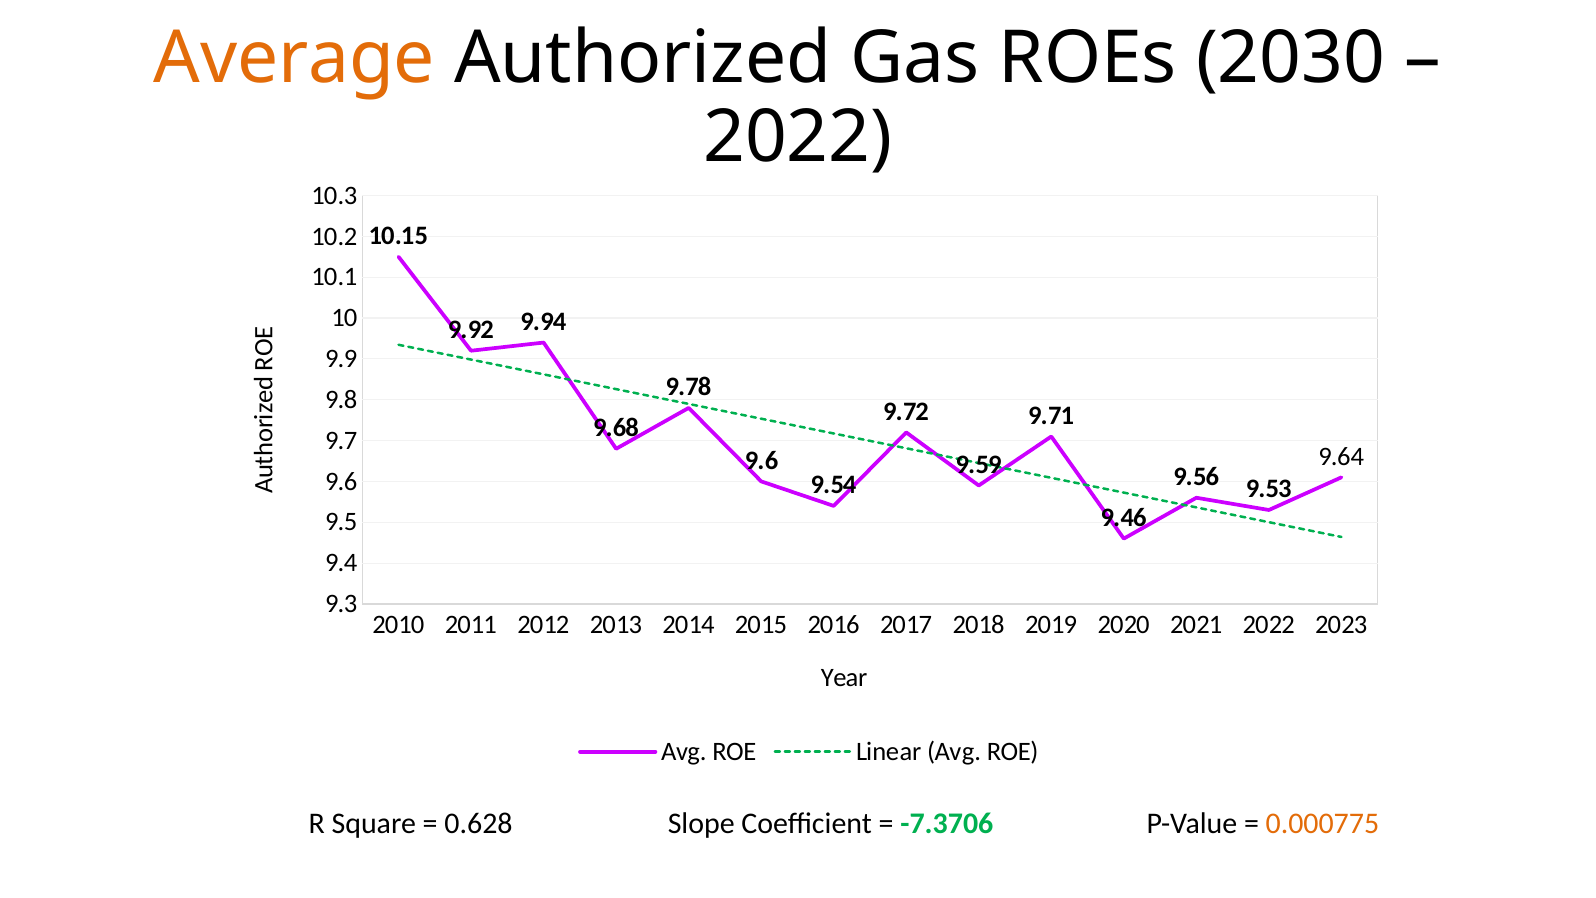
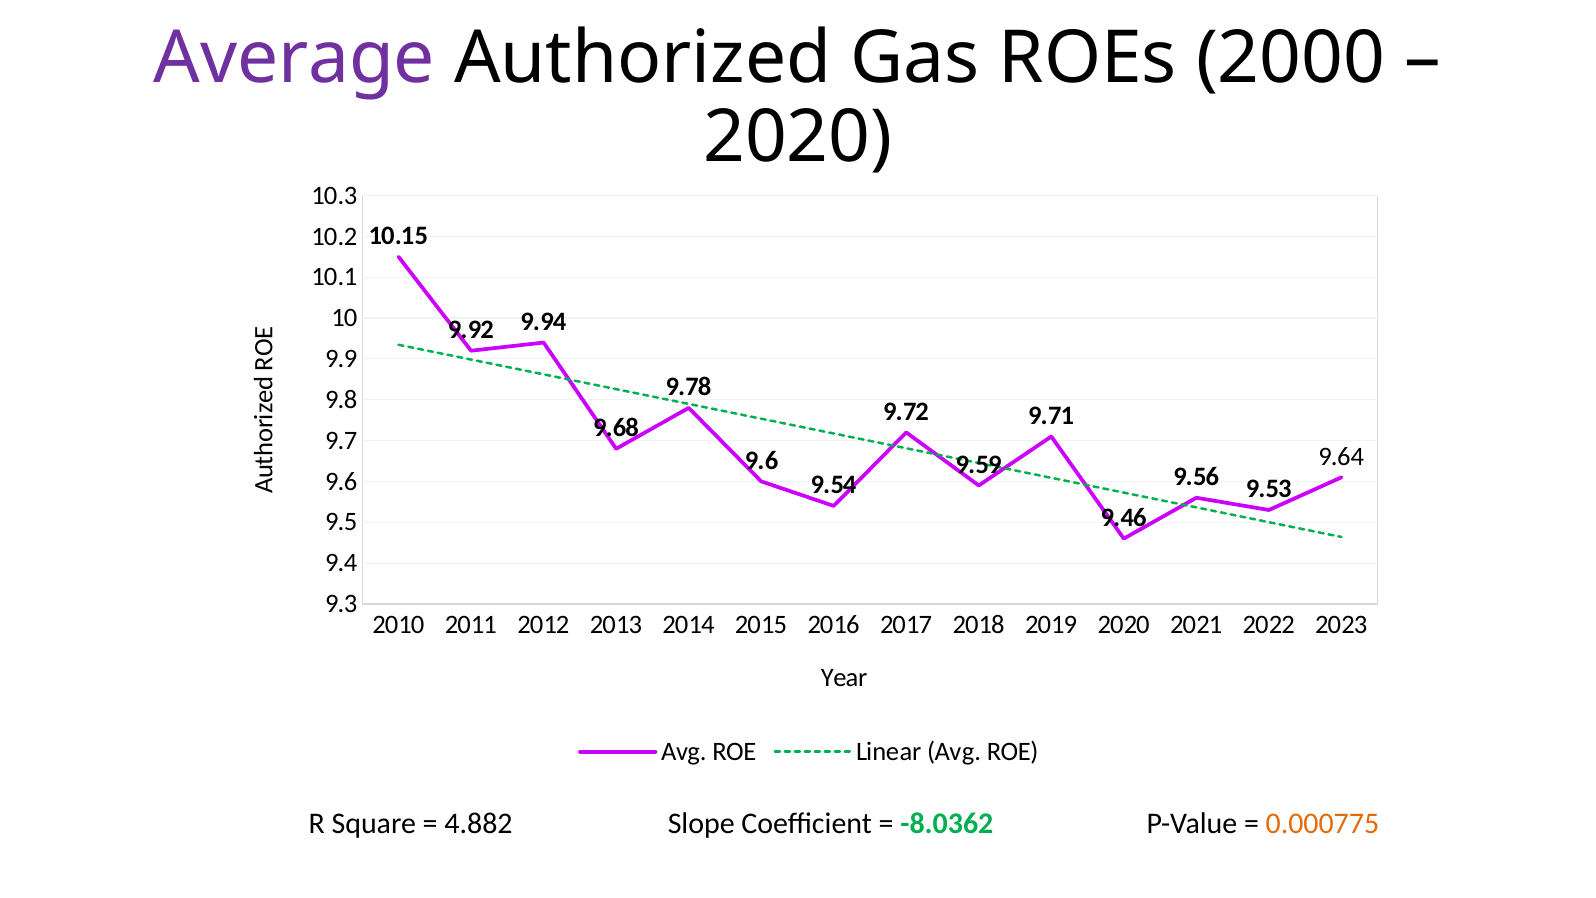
Average colour: orange -> purple (294, 59)
2030: 2030 -> 2000 (1291, 59)
2022: 2022 -> 2020 (798, 138)
0.628: 0.628 -> 4.882 (478, 823)
-7.3706: -7.3706 -> -8.0362 (947, 823)
